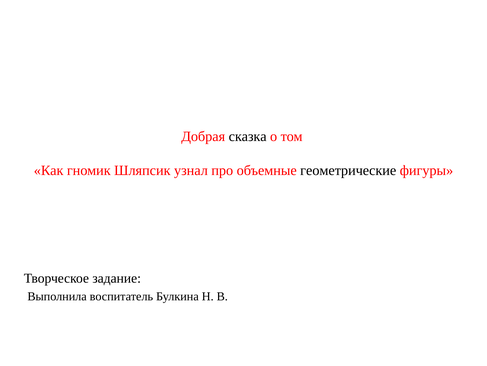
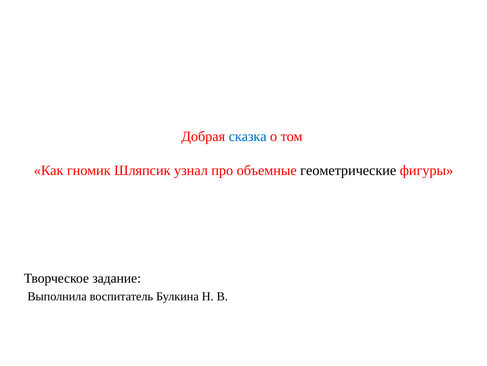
сказка colour: black -> blue (248, 136)
